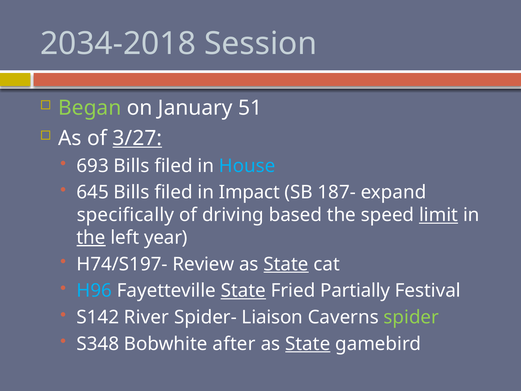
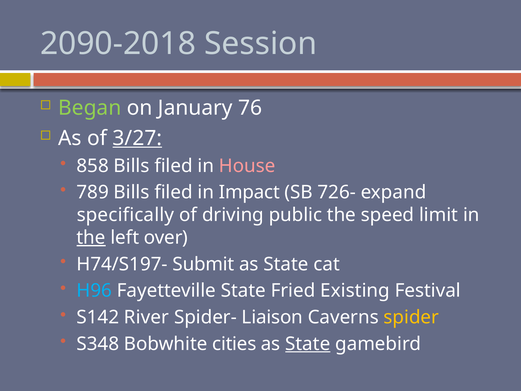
2034-2018: 2034-2018 -> 2090-2018 (118, 43)
51: 51 -> 76 (250, 108)
693: 693 -> 858 (93, 166)
House colour: light blue -> pink (247, 166)
645: 645 -> 789 (93, 192)
187-: 187- -> 726- (337, 192)
based: based -> public (295, 215)
limit underline: present -> none (439, 215)
year: year -> over (166, 237)
Review: Review -> Submit (203, 264)
State underline: present -> none (286, 264)
State underline: present -> none (243, 291)
Partially: Partially -> Existing (355, 291)
spider colour: light green -> yellow (411, 317)
after: after -> cities (234, 344)
